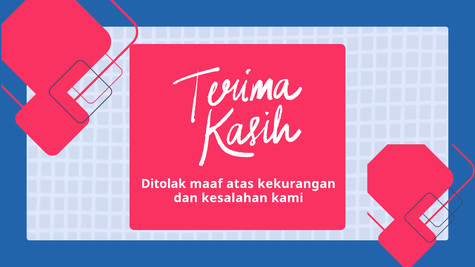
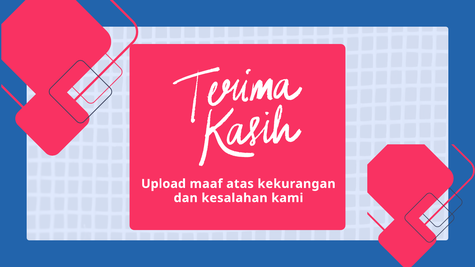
Ditolak: Ditolak -> Upload (163, 184)
